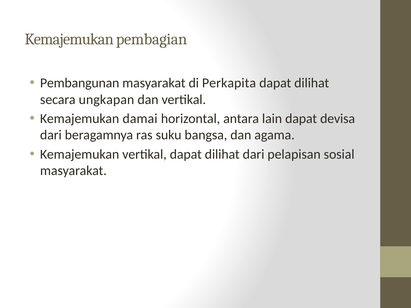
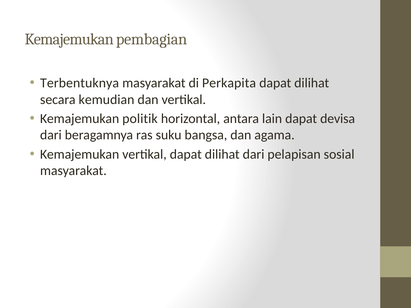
Pembangunan: Pembangunan -> Terbentuknya (80, 83)
ungkapan: ungkapan -> kemudian (107, 100)
damai: damai -> politik (140, 119)
